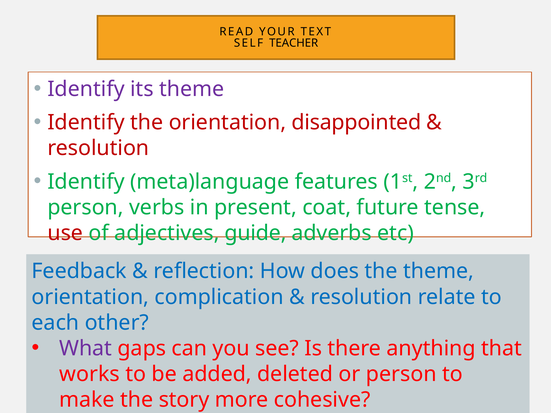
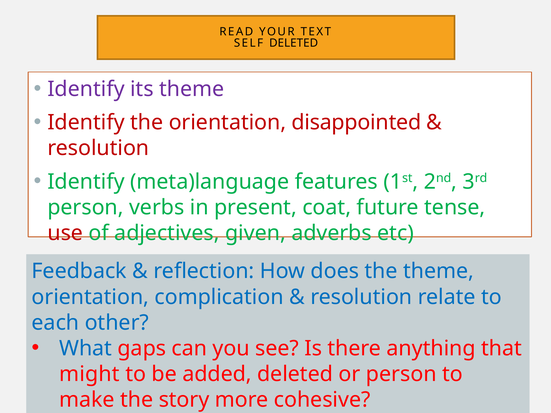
SELF TEACHER: TEACHER -> DELETED (294, 43)
guide: guide -> given (255, 233)
What colour: purple -> blue (86, 349)
works: works -> might (89, 374)
